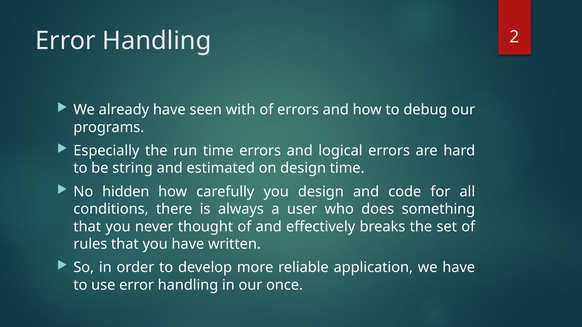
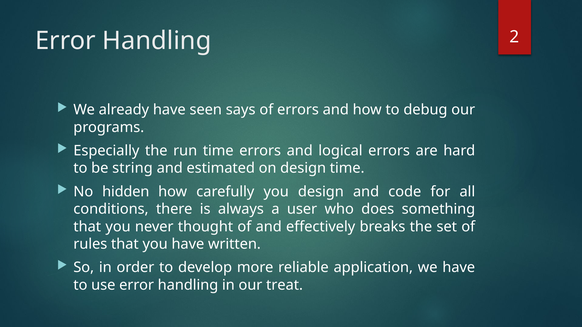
with: with -> says (241, 110)
once: once -> treat (285, 285)
